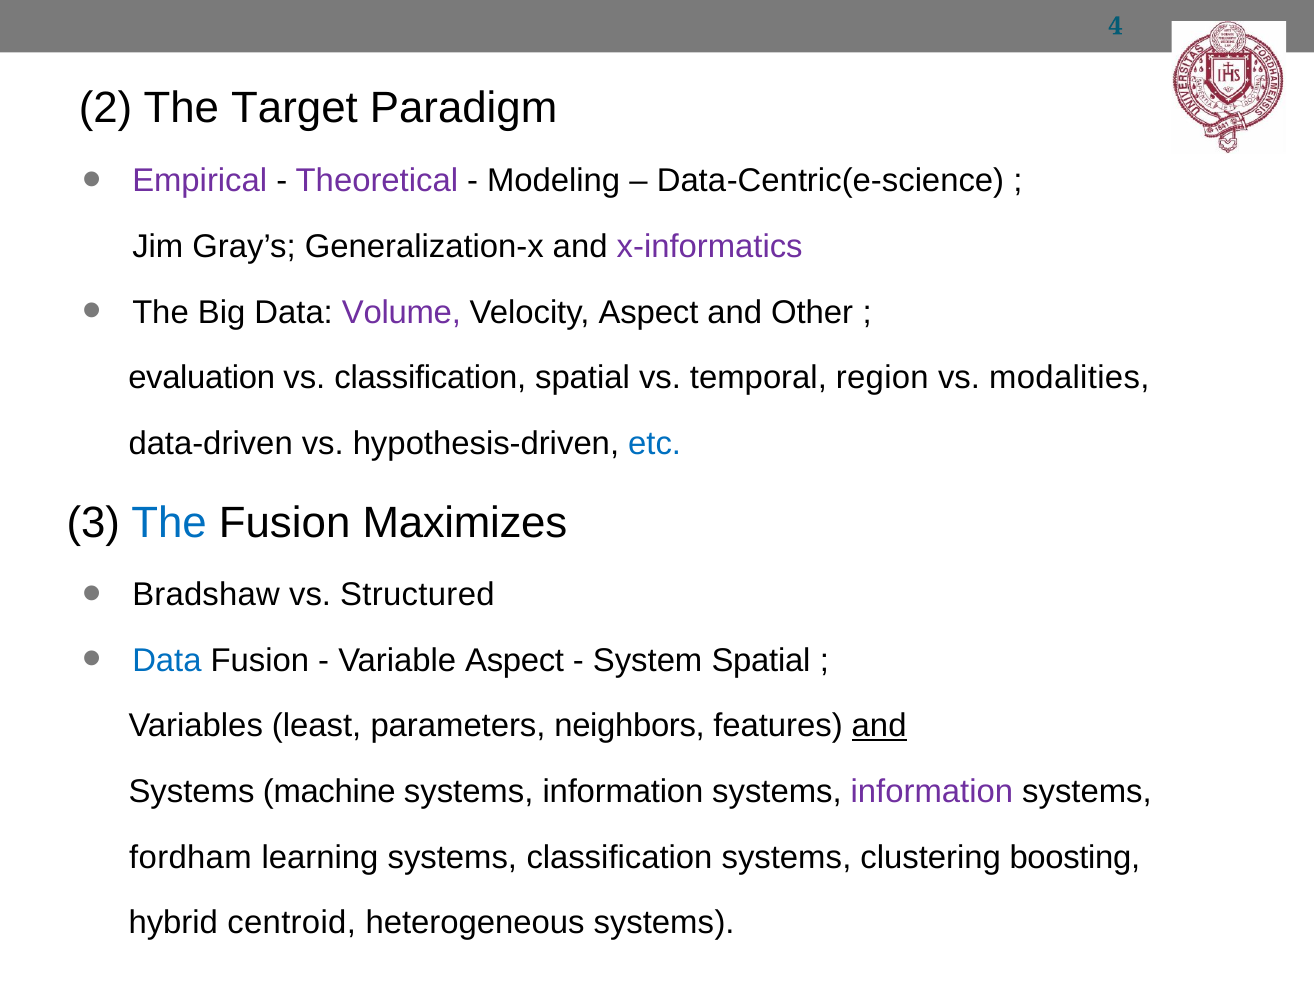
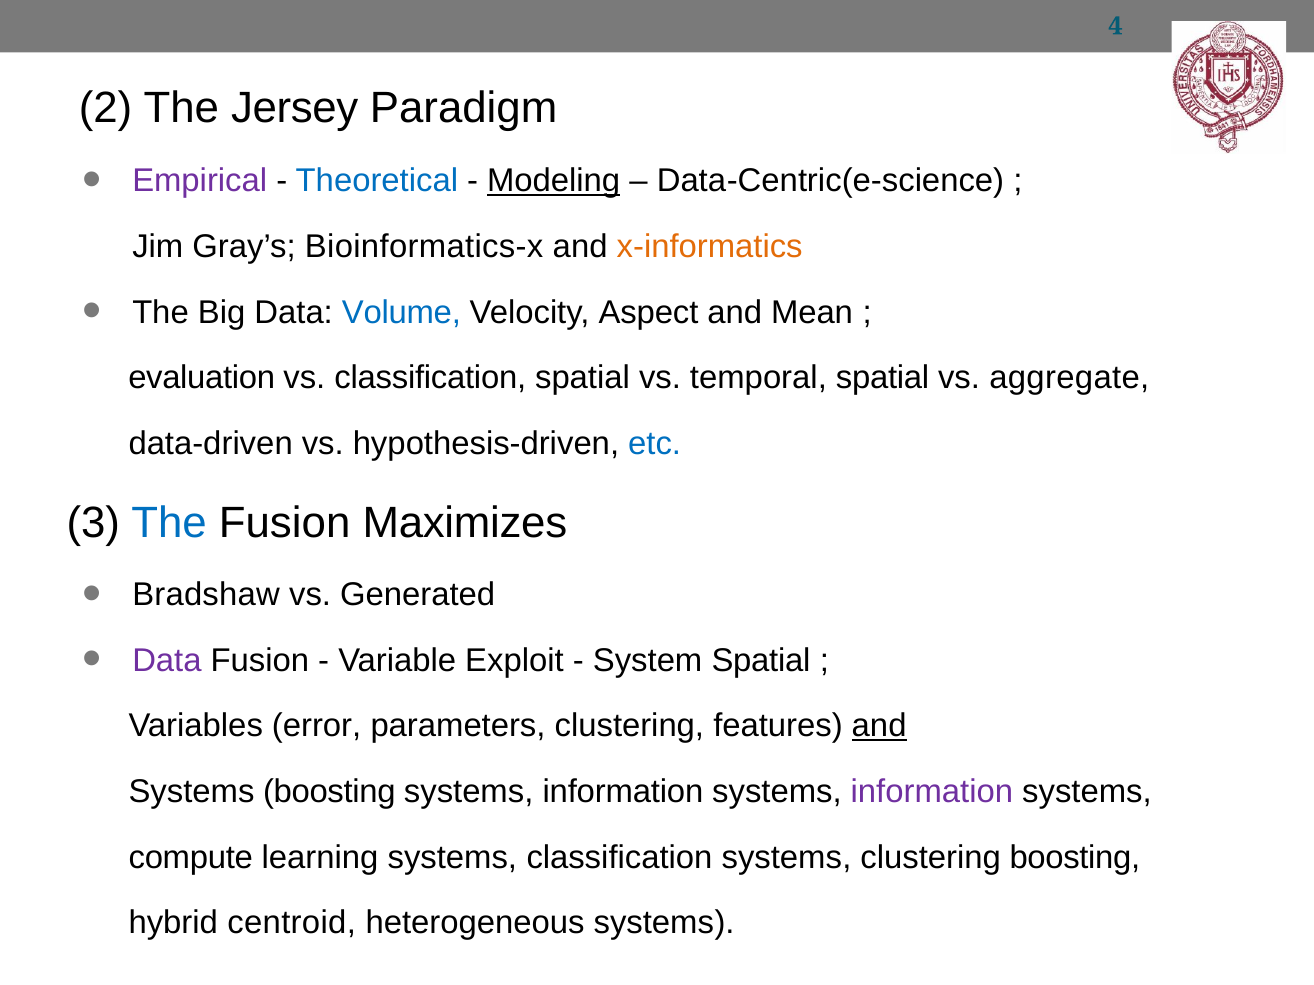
Target: Target -> Jersey (295, 108)
Theoretical colour: purple -> blue (377, 181)
Modeling underline: none -> present (554, 181)
Generalization-x: Generalization-x -> Bioinformatics-x (424, 247)
x-informatics colour: purple -> orange (710, 247)
Volume colour: purple -> blue (401, 312)
Other: Other -> Mean (812, 312)
temporal region: region -> spatial (883, 378)
modalities: modalities -> aggregate (1069, 378)
Structured: Structured -> Generated (418, 595)
Data colour: blue -> purple (167, 661)
Variable Aspect: Aspect -> Exploit (515, 661)
least: least -> error (317, 726)
parameters neighbors: neighbors -> clustering (629, 726)
Systems machine: machine -> boosting (329, 792)
fordham: fordham -> compute (191, 858)
